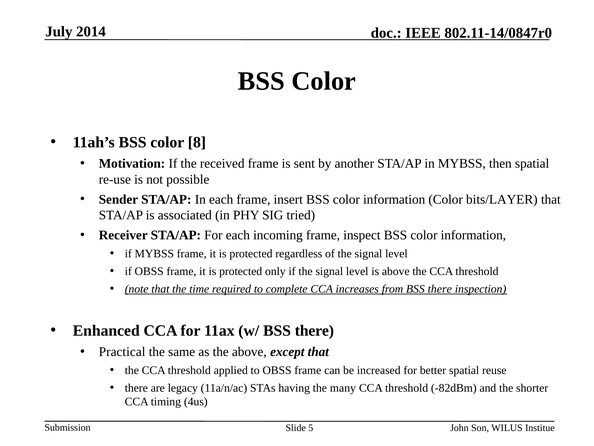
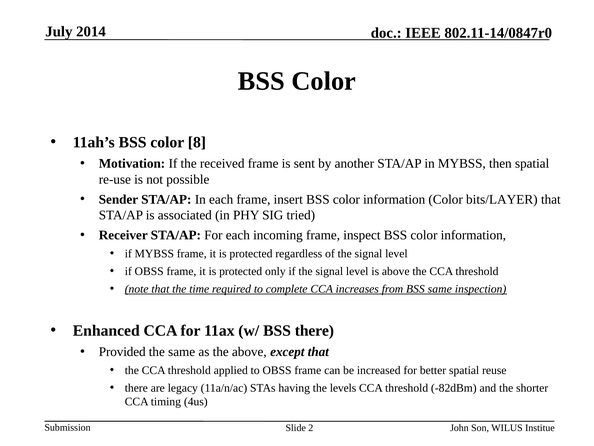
from BSS there: there -> same (440, 289)
Practical: Practical -> Provided (122, 351)
many: many -> levels (343, 387)
5: 5 -> 2 (311, 427)
